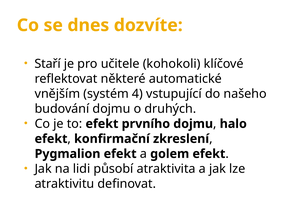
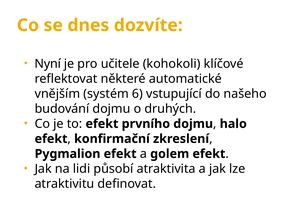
Staří: Staří -> Nyní (48, 64)
4: 4 -> 6 (137, 94)
